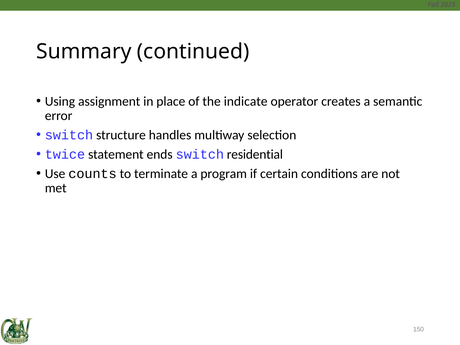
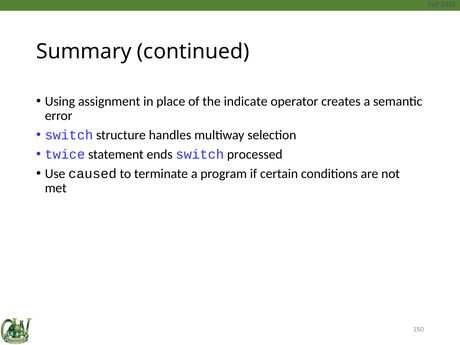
residential: residential -> processed (255, 154)
counts: counts -> caused (93, 174)
